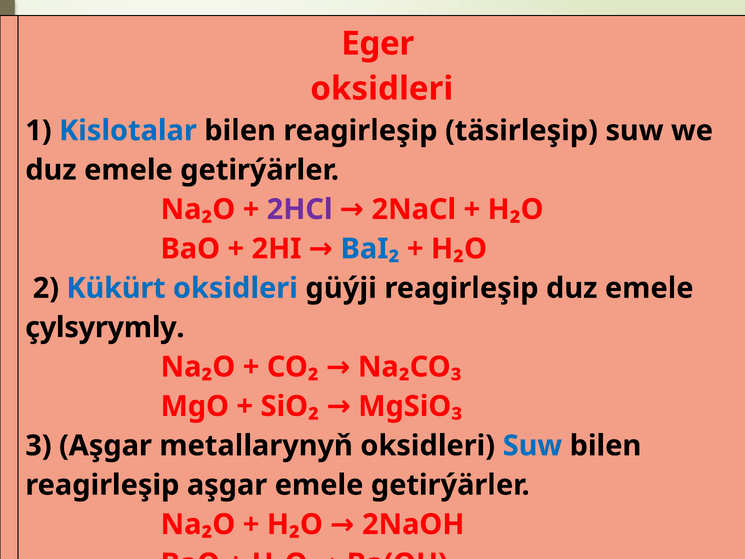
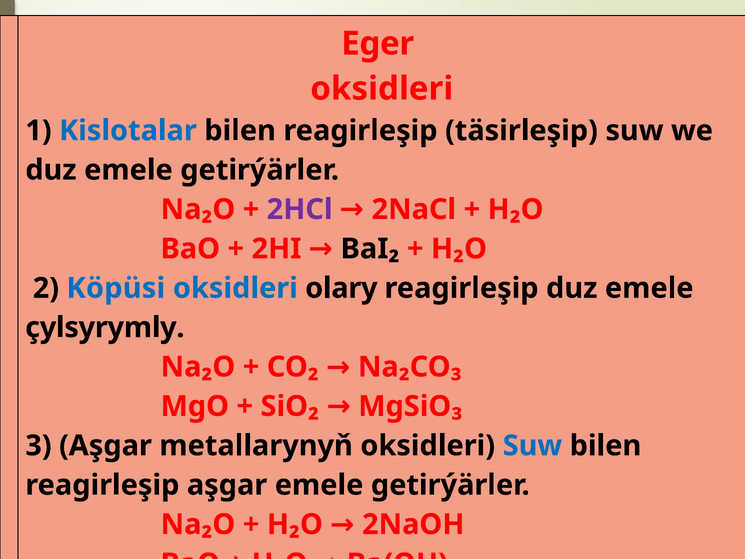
BaI₂ colour: blue -> black (370, 249)
Kükürt: Kükürt -> Köpüsi (116, 288)
güýji: güýji -> olary (341, 288)
